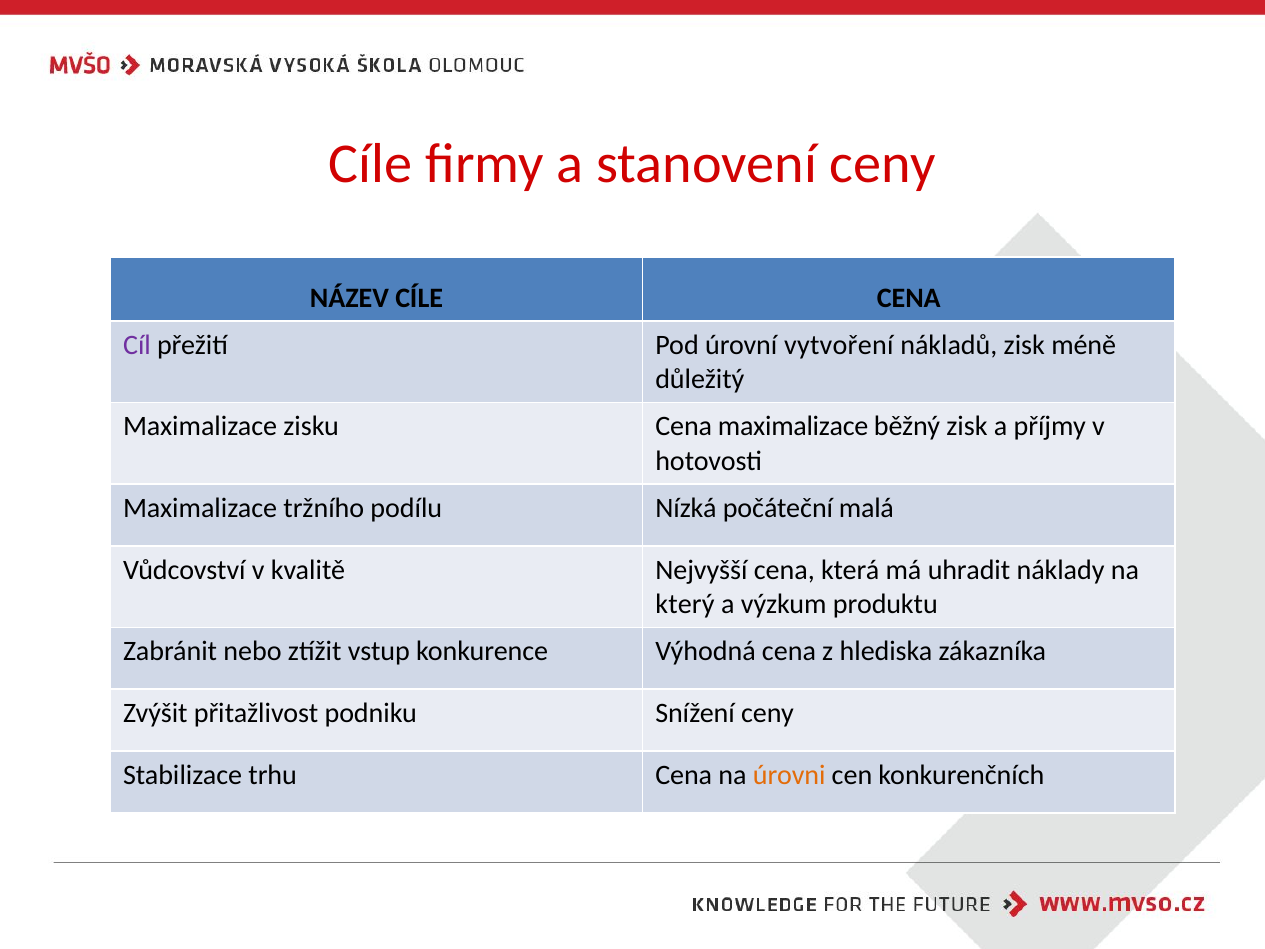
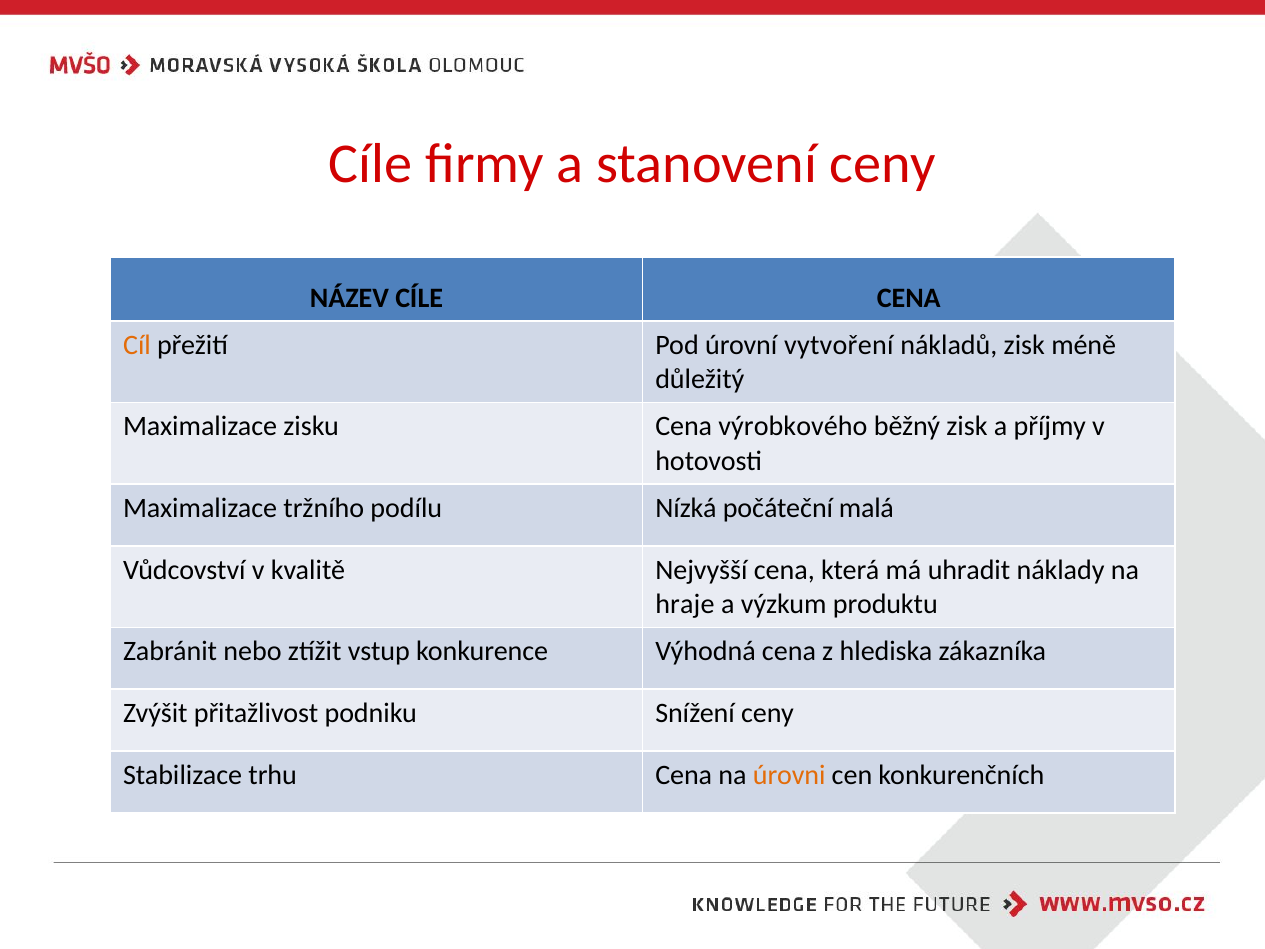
Cíl colour: purple -> orange (137, 345)
Cena maximalizace: maximalizace -> výrobkového (793, 426)
který: který -> hraje (685, 604)
